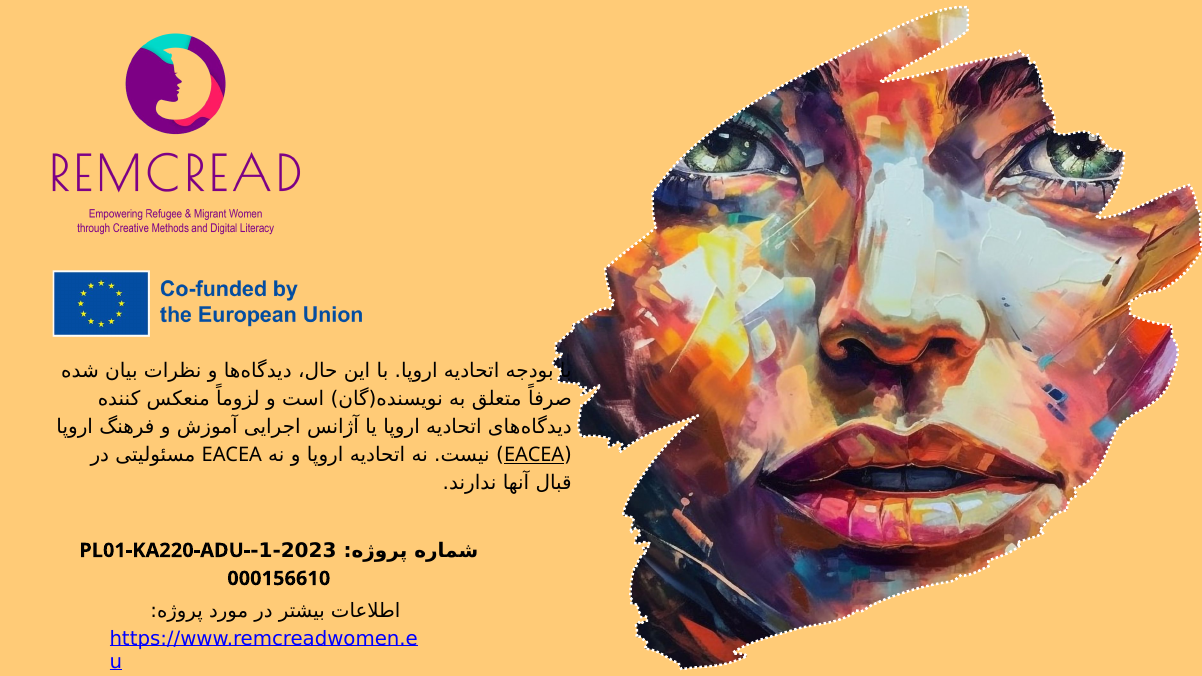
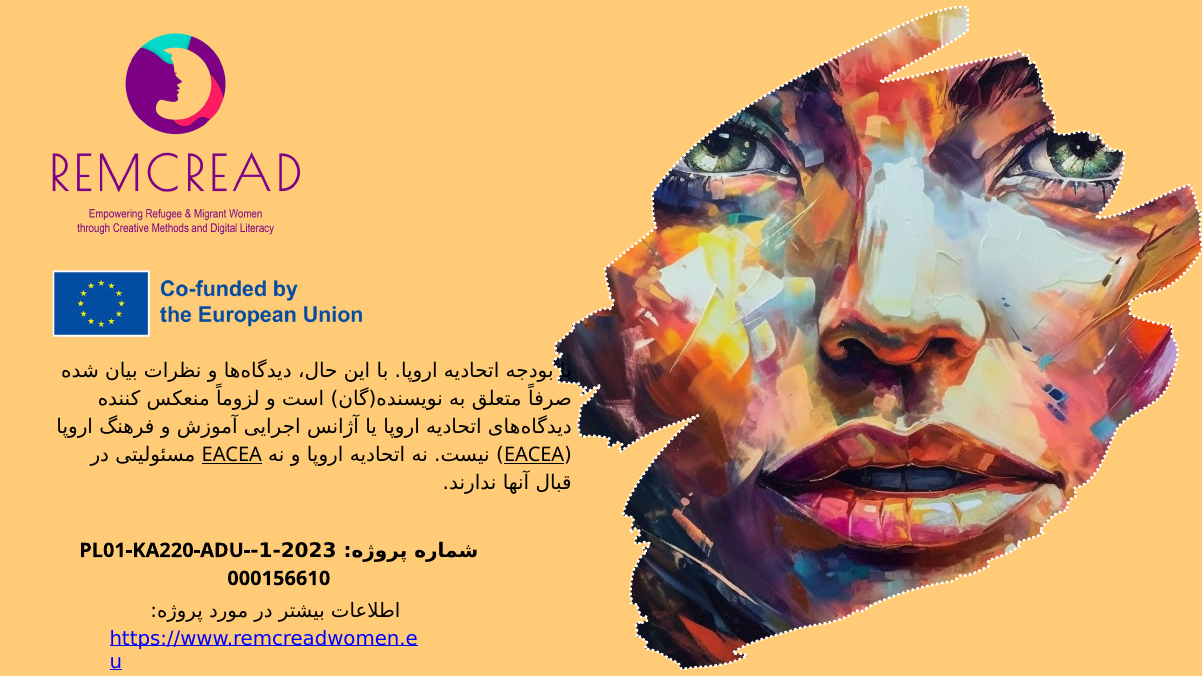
EACEA underline: none -> present (232, 455)
